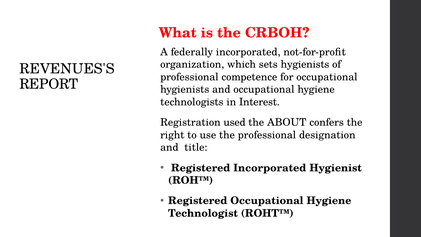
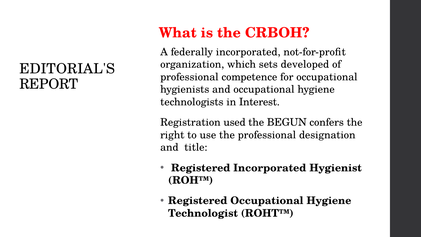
sets hygienists: hygienists -> developed (305, 64)
REVENUES'S: REVENUES'S -> EDITORIAL'S (67, 69)
ABOUT: ABOUT -> BEGUN (287, 122)
